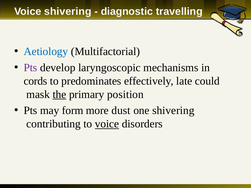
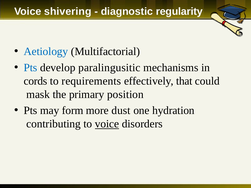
travelling: travelling -> regularity (179, 12)
Pts colour: purple -> blue (30, 68)
laryngoscopic: laryngoscopic -> paralingusitic (109, 68)
predominates: predominates -> requirements (91, 81)
late: late -> that (184, 81)
the underline: present -> none (59, 94)
one shivering: shivering -> hydration (173, 111)
